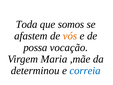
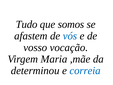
Toda: Toda -> Tudo (27, 24)
vós colour: orange -> blue (70, 36)
possa: possa -> vosso (35, 47)
